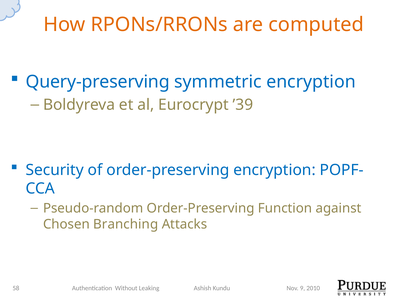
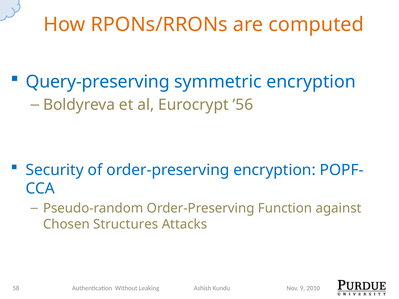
’39: ’39 -> ’56 (243, 105)
Branching: Branching -> Structures (126, 224)
